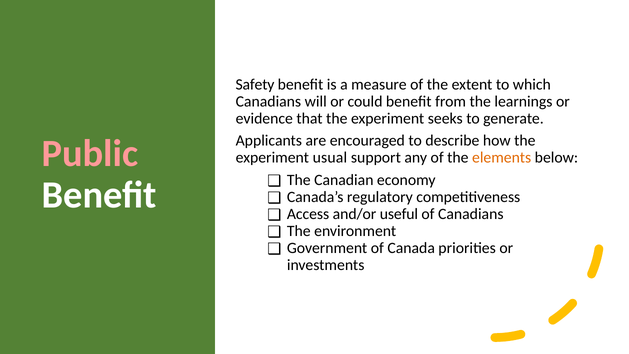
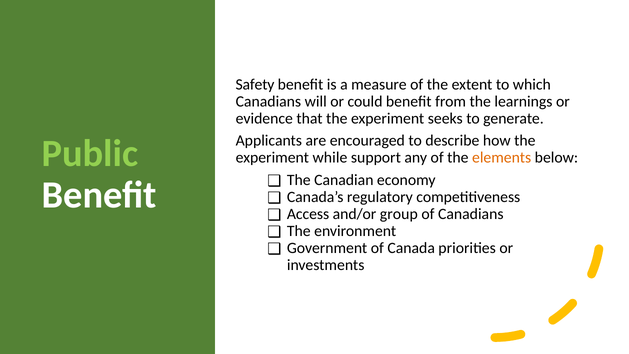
Public colour: pink -> light green (90, 154)
usual: usual -> while (330, 158)
useful: useful -> group (399, 214)
